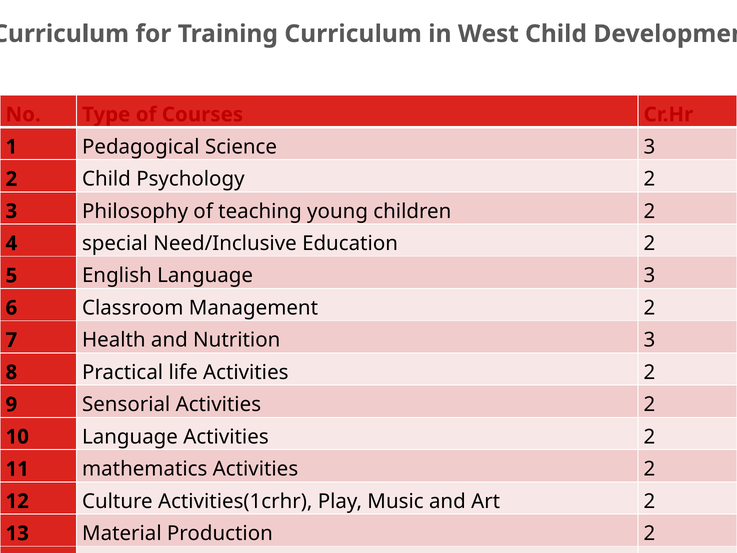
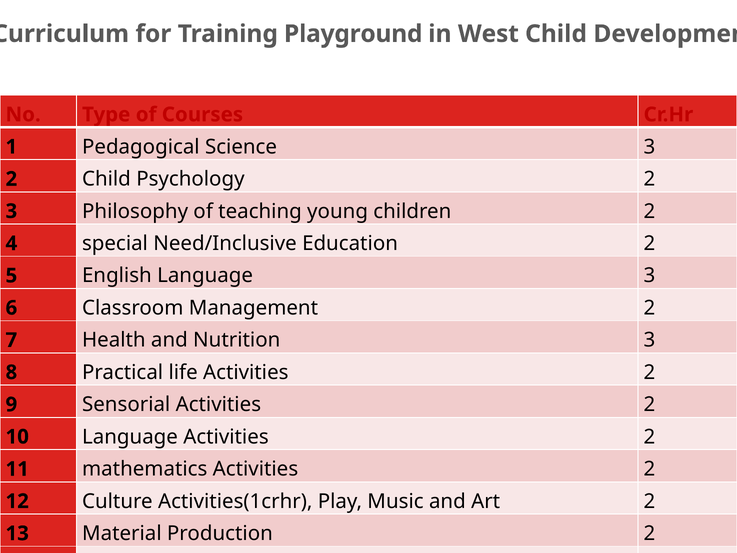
Training Curriculum: Curriculum -> Playground (353, 34)
